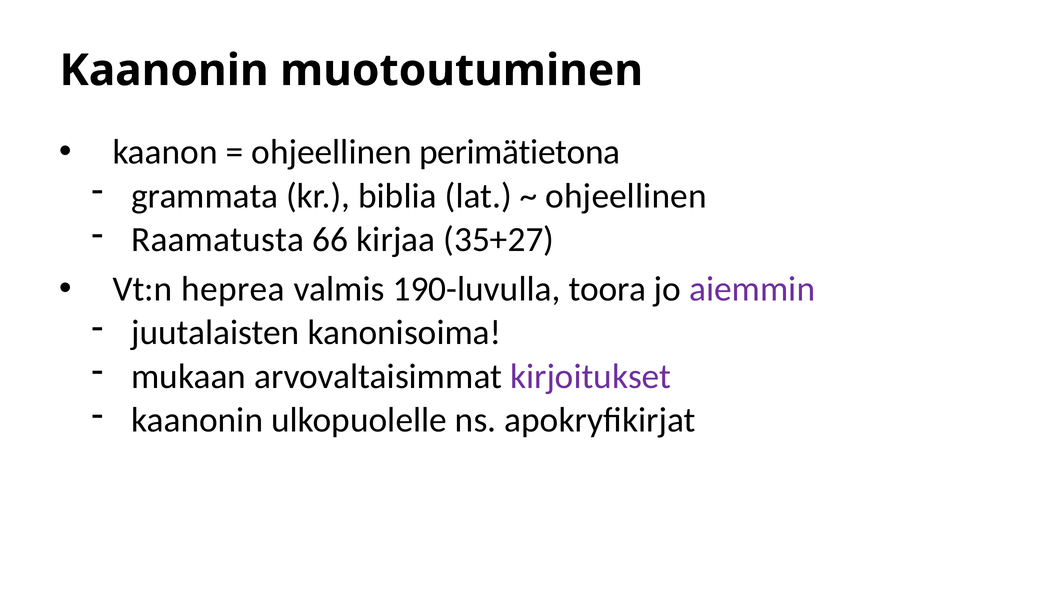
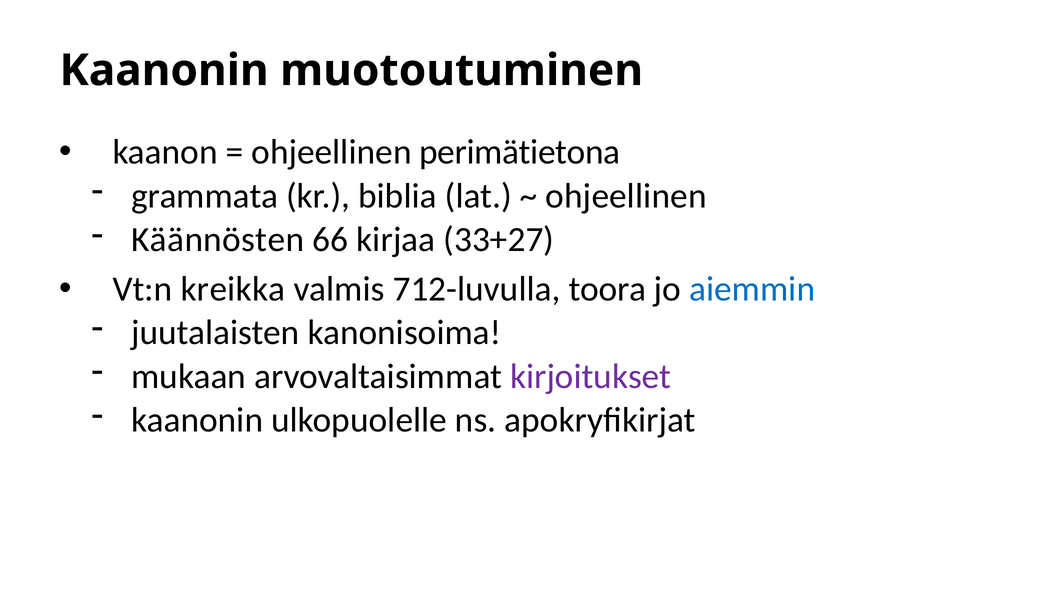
Raamatusta: Raamatusta -> Käännösten (218, 240)
35+27: 35+27 -> 33+27 (499, 240)
heprea: heprea -> kreikka (233, 289)
190-luvulla: 190-luvulla -> 712-luvulla (477, 289)
aiemmin colour: purple -> blue (752, 289)
